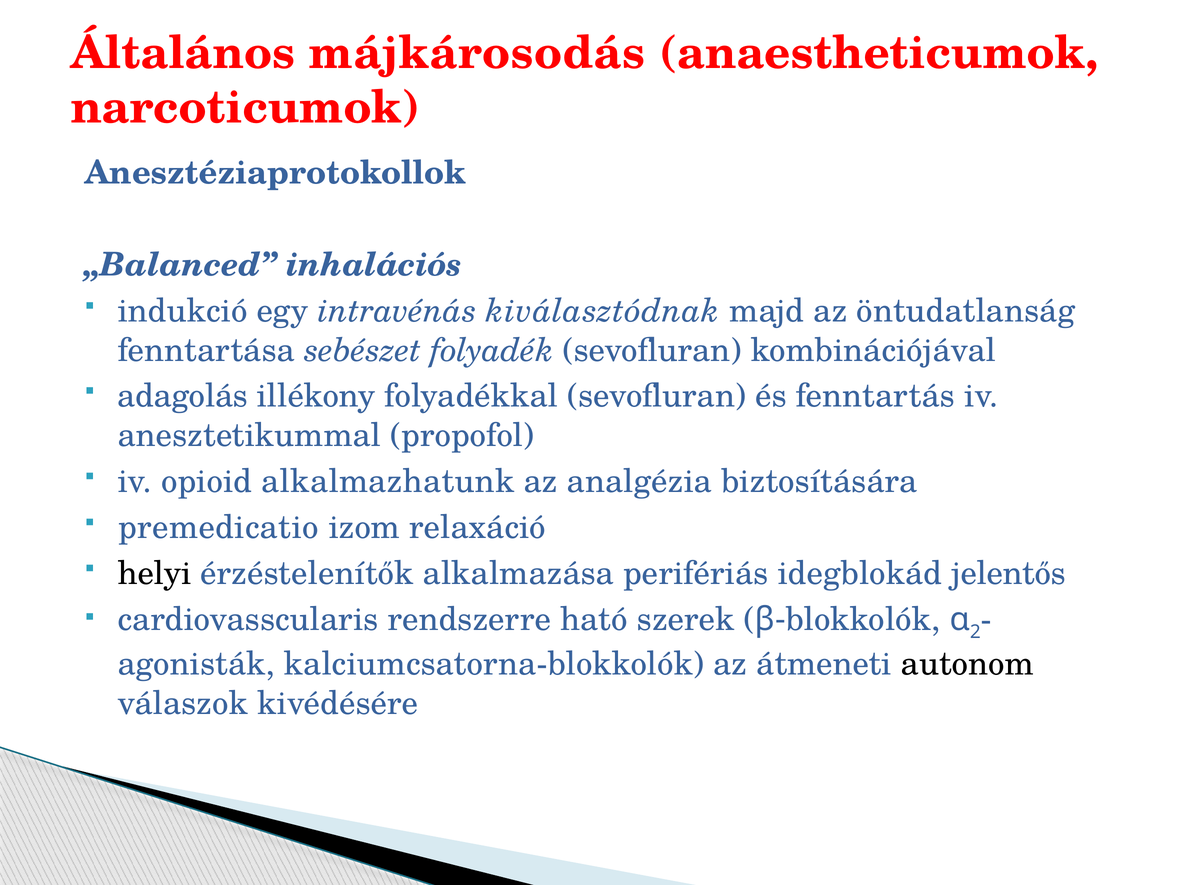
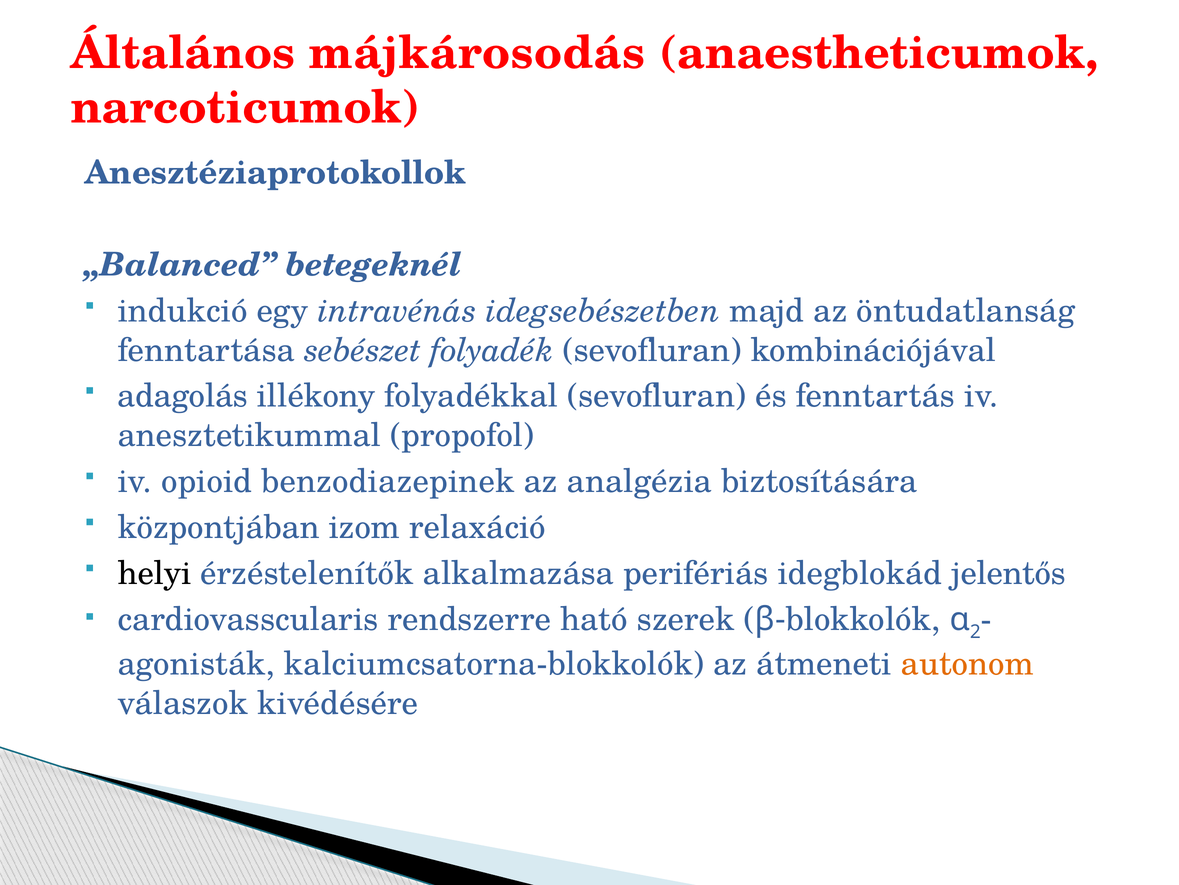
inhalációs: inhalációs -> betegeknél (374, 265)
kiválasztódnak: kiválasztódnak -> idegsebészetben (603, 311)
alkalmazhatunk: alkalmazhatunk -> benzodiazepinek (388, 481)
premedicatio: premedicatio -> központjában (219, 527)
autonom colour: black -> orange (967, 664)
